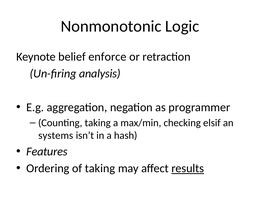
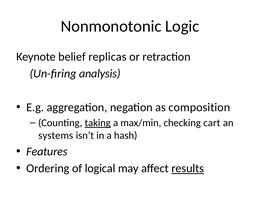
enforce: enforce -> replicas (107, 57)
programmer: programmer -> composition (199, 107)
taking underline: none -> present (98, 123)
elsif: elsif -> cart (212, 123)
of taking: taking -> logical (100, 168)
